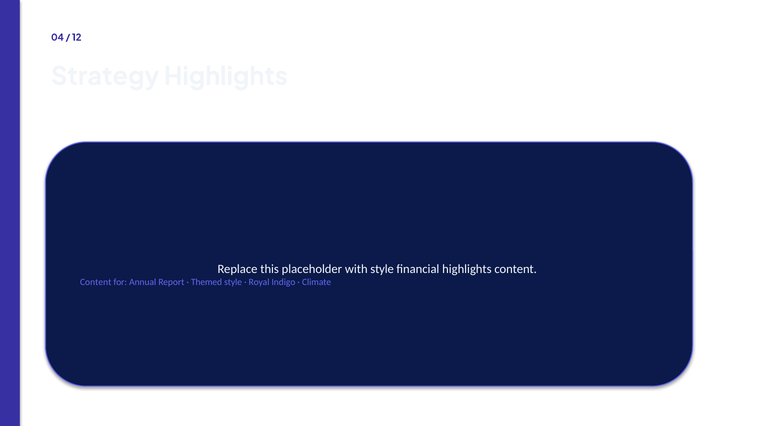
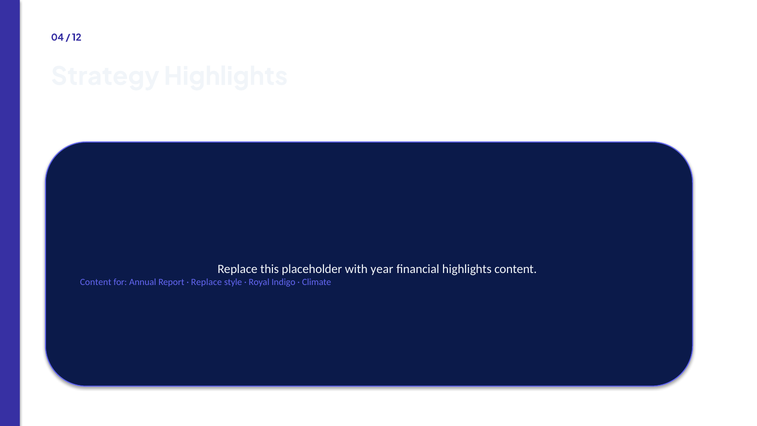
with style: style -> year (382, 269)
Themed: Themed -> Replace (206, 282)
